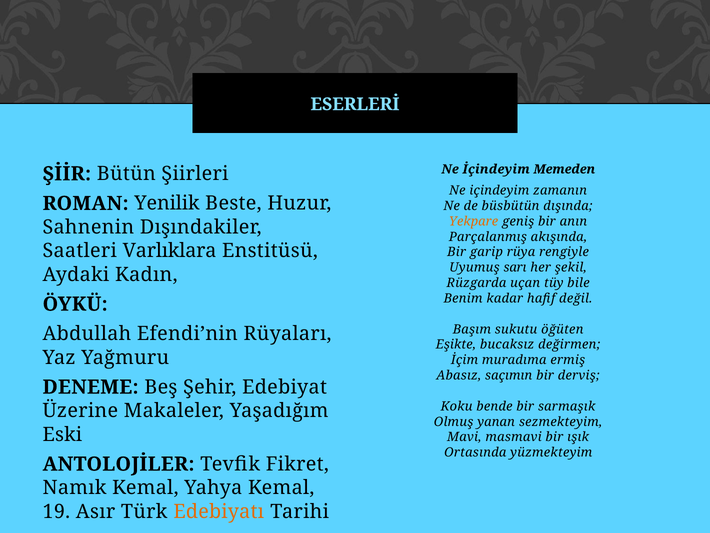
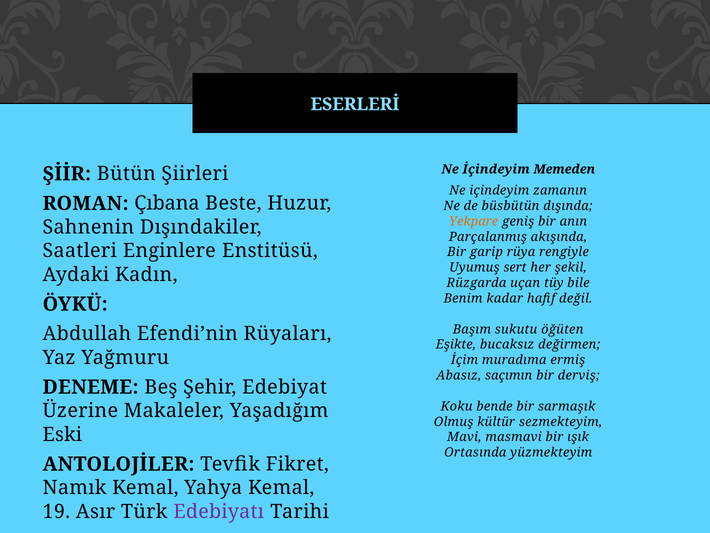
Yenilik: Yenilik -> Çıbana (167, 203)
Varlıklara: Varlıklara -> Enginlere (169, 251)
sarı: sarı -> sert (515, 267)
yanan: yanan -> kültür (496, 421)
Edebiyatı colour: orange -> purple (219, 511)
